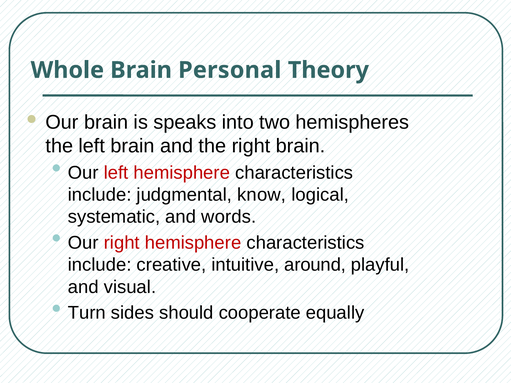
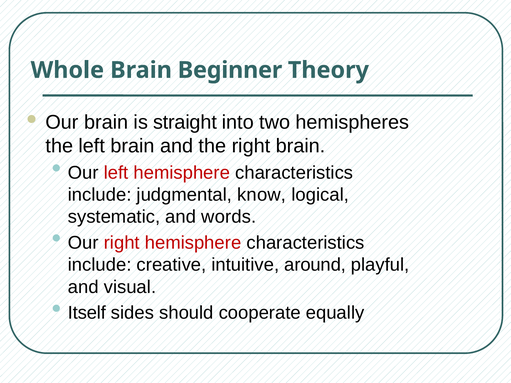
Personal: Personal -> Beginner (230, 70)
speaks: speaks -> straight (185, 122)
Turn: Turn -> Itself (87, 313)
